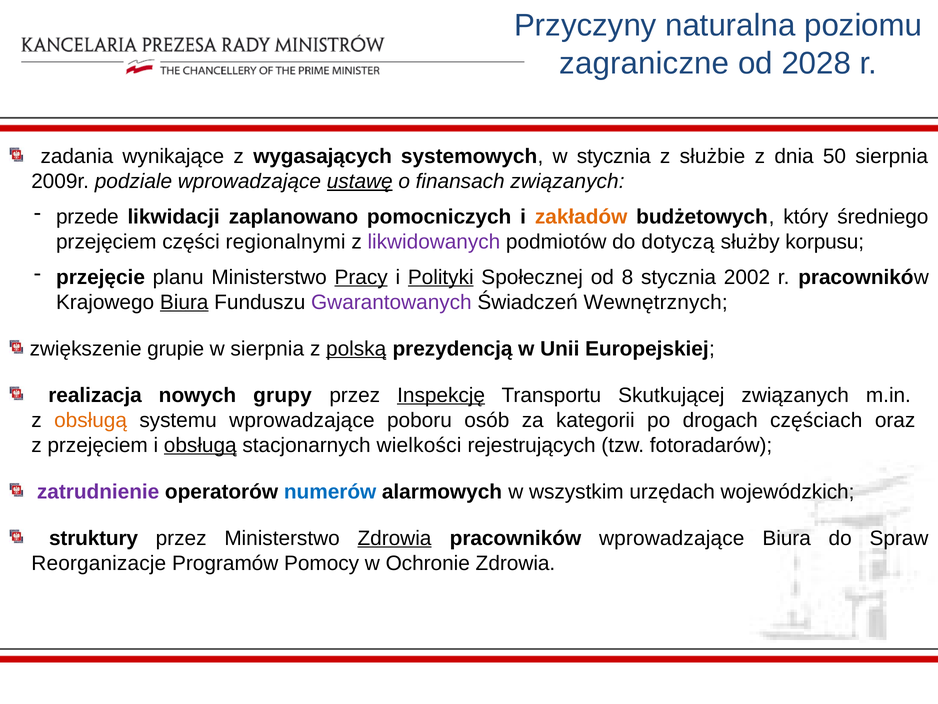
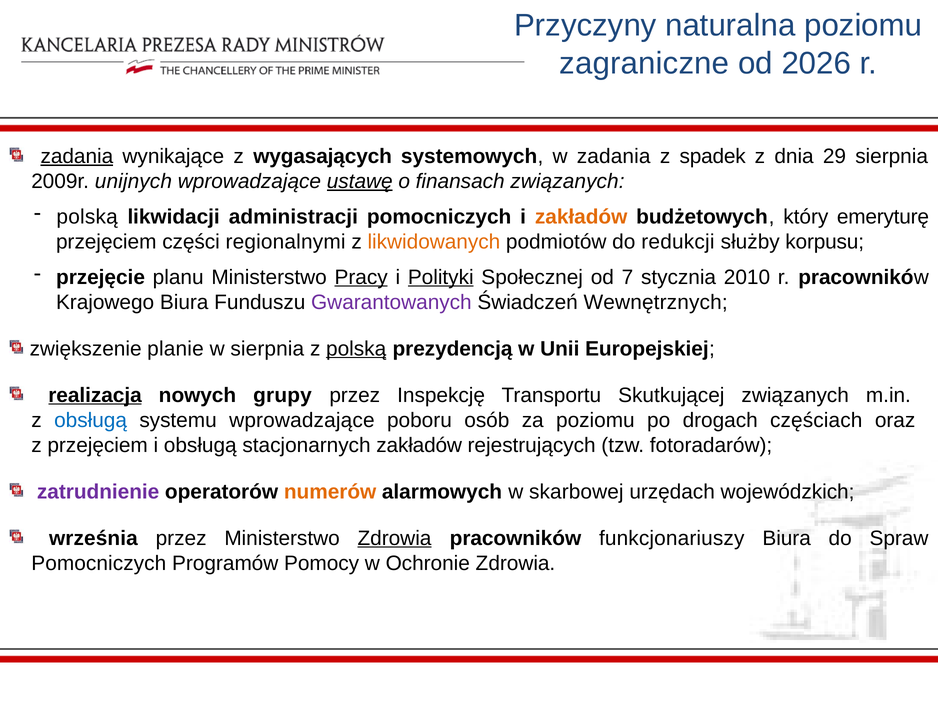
2028: 2028 -> 2026 (816, 63)
zadania underline: none -> present (77, 156)
w stycznia: stycznia -> zadania (614, 156)
służbie: służbie -> spadek (713, 156)
50: 50 -> 29 (834, 156)
podziale: podziale -> unijnych (133, 181)
przede: przede -> polską (87, 217)
zaplanowano: zaplanowano -> administracji (293, 217)
średniego: średniego -> emeryturę (883, 217)
likwidowanych colour: purple -> orange (434, 242)
dotyczą: dotyczą -> redukcji (678, 242)
8: 8 -> 7 (628, 277)
2002: 2002 -> 2010 (747, 277)
Biura underline: present -> none (184, 302)
grupie: grupie -> planie (175, 348)
realizacja underline: none -> present (95, 395)
Inspekcję underline: present -> none (441, 395)
obsługą colour: orange -> blue (91, 420)
za kategorii: kategorii -> poziomu (595, 420)
obsługą underline: present -> none (200, 445)
stacjonarnych wielkości: wielkości -> zakładów (419, 445)
numerów colour: blue -> orange (330, 491)
wszystkim: wszystkim -> skarbowej (576, 491)
struktury: struktury -> września (93, 538)
pracowników wprowadzające: wprowadzające -> funkcjonariuszy (672, 538)
Reorganizacje: Reorganizacje -> Pomocniczych (99, 563)
